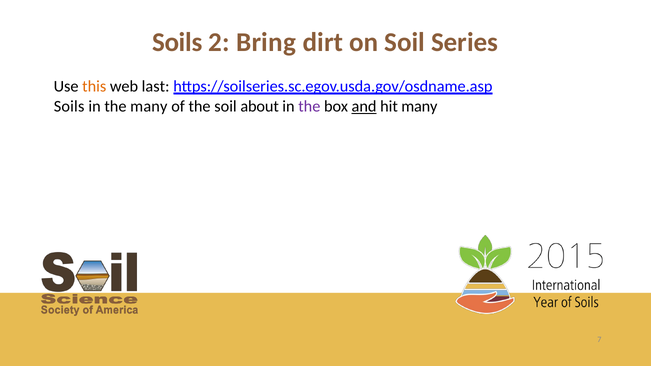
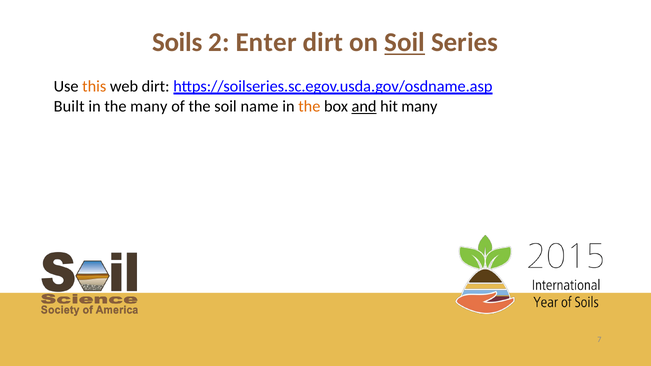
Bring: Bring -> Enter (266, 43)
Soil underline: none -> present (405, 43)
web last: last -> dirt (156, 87)
Soils: Soils -> Built (69, 106)
about: about -> name (259, 106)
the colour: purple -> orange (309, 106)
